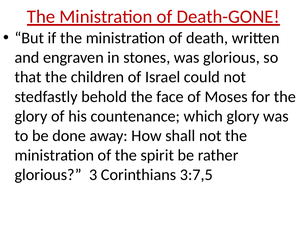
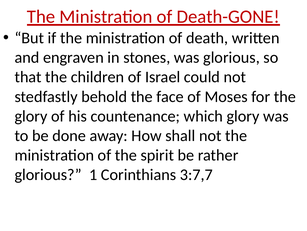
3: 3 -> 1 (93, 174)
3:7,5: 3:7,5 -> 3:7,7 (196, 174)
